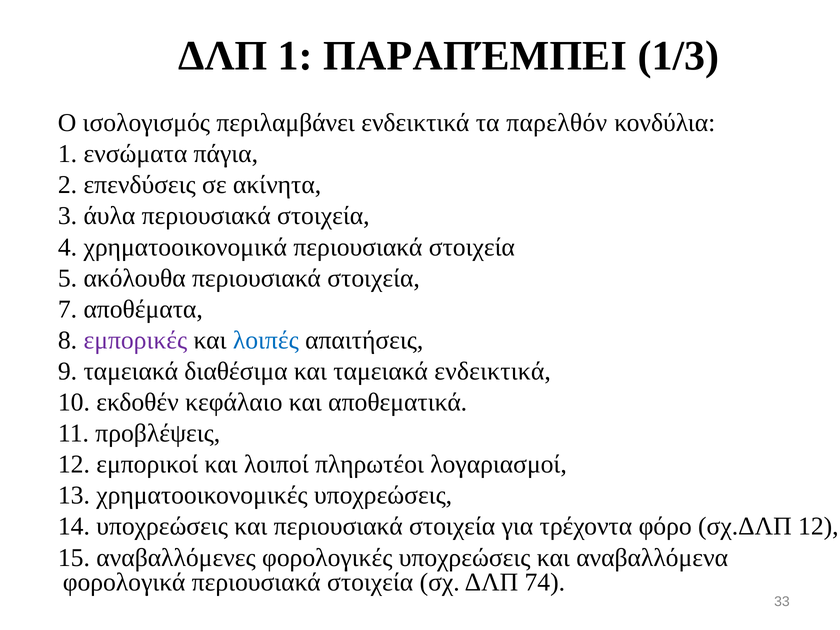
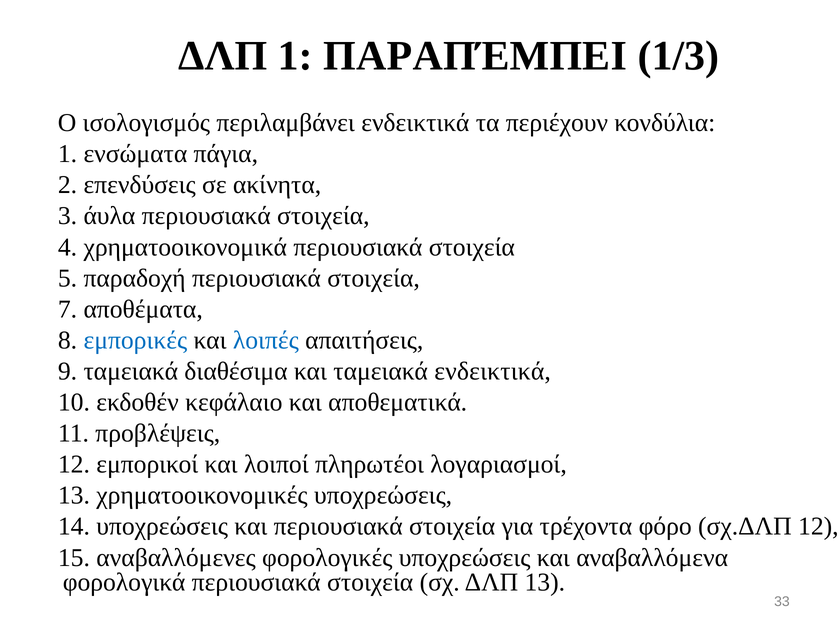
παρελθόν: παρελθόν -> περιέχουν (557, 123)
ακόλουθα: ακόλουθα -> παραδοχή (135, 278)
εμπορικές colour: purple -> blue (135, 340)
ΔΛΠ 74: 74 -> 13 (545, 582)
